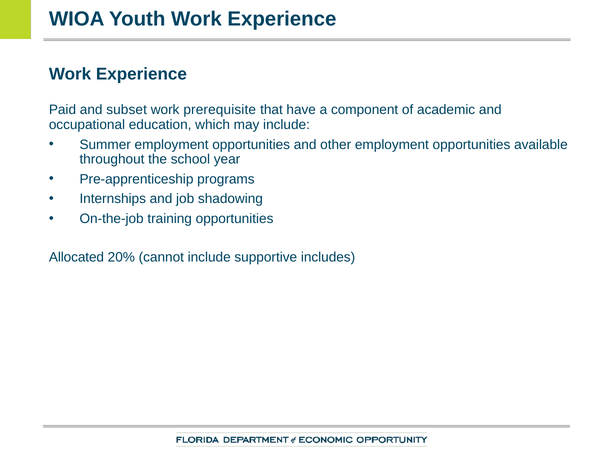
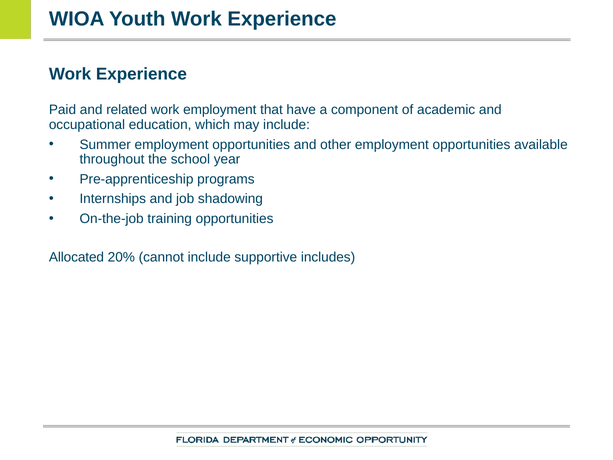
subset: subset -> related (127, 110)
work prerequisite: prerequisite -> employment (220, 110)
